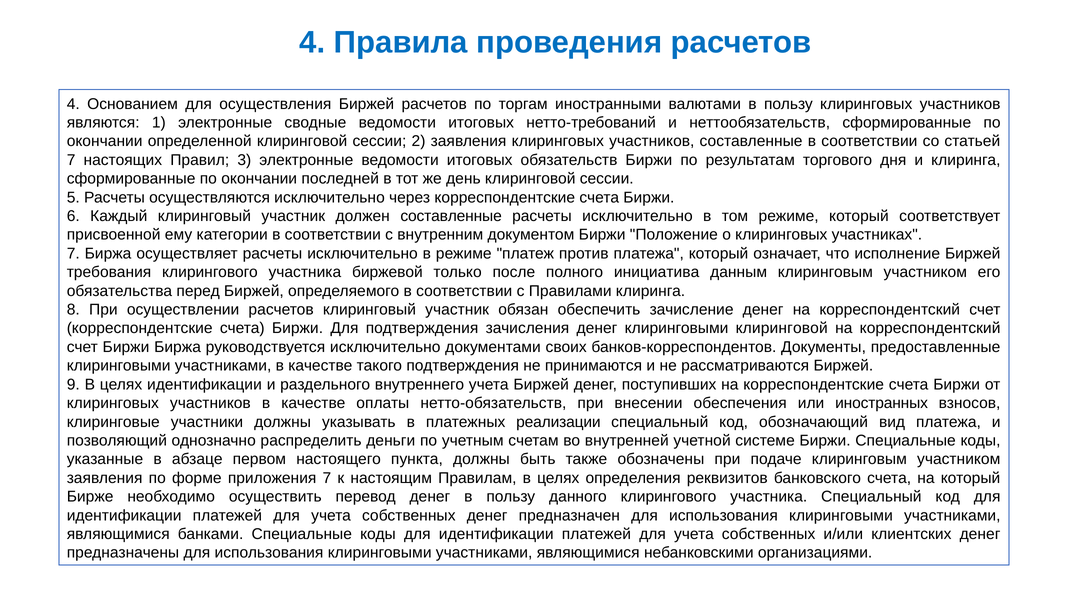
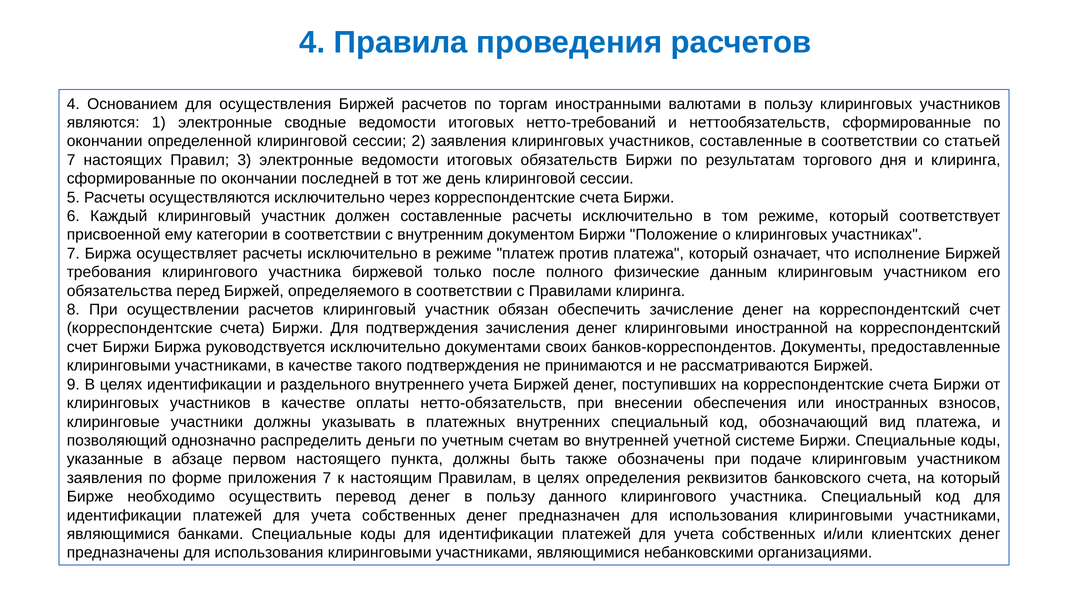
инициатива: инициатива -> физические (657, 272)
клиринговыми клиринговой: клиринговой -> иностранной (782, 328)
реализации: реализации -> внутренних (558, 422)
